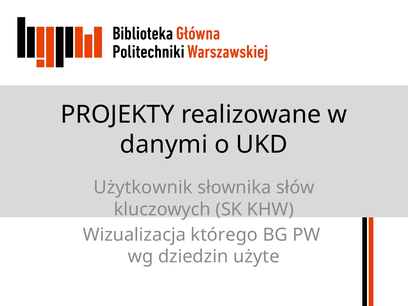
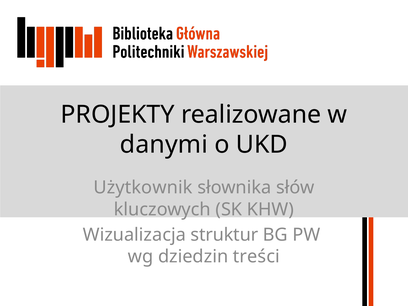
którego: którego -> struktur (224, 235)
użyte: użyte -> treści (256, 257)
